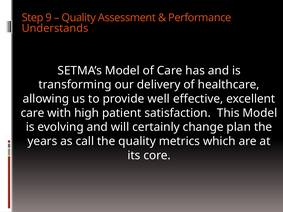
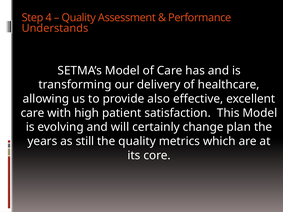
9: 9 -> 4 (49, 18)
well: well -> also (159, 99)
call: call -> still (85, 141)
